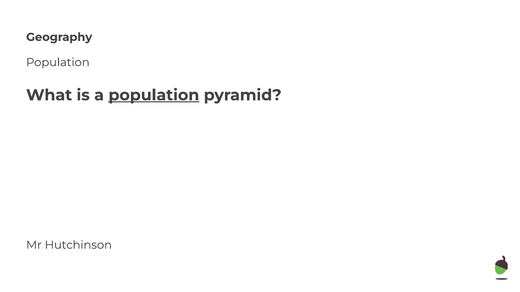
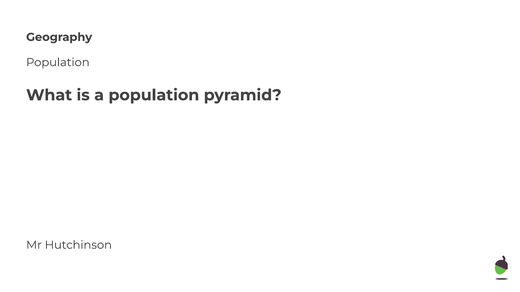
population underline: present -> none (154, 95)
